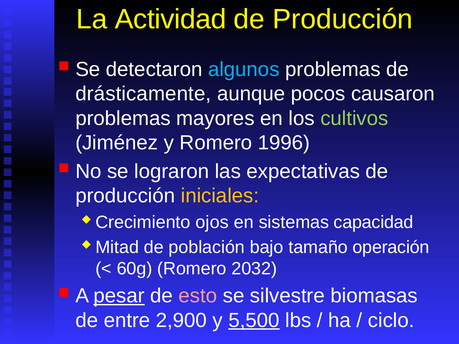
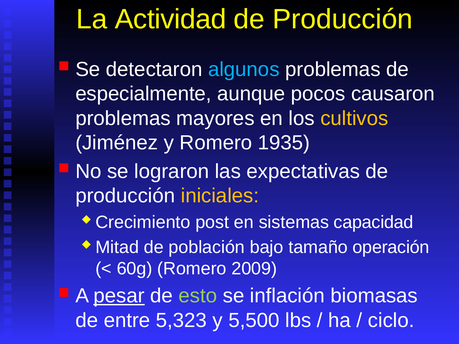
drásticamente: drásticamente -> especialmente (143, 94)
cultivos colour: light green -> yellow (354, 118)
1996: 1996 -> 1935 (284, 143)
ojos: ojos -> post (212, 222)
2032: 2032 -> 2009 (254, 269)
esto colour: pink -> light green (198, 296)
silvestre: silvestre -> inflación (287, 296)
2,900: 2,900 -> 5,323 (181, 321)
5,500 underline: present -> none (254, 321)
